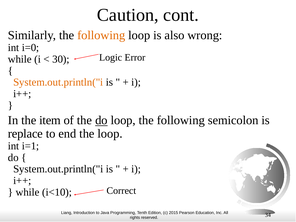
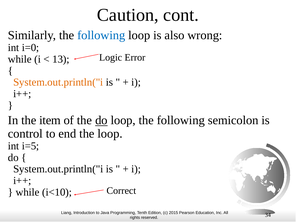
following colour: orange -> blue (101, 35)
30: 30 -> 13 (61, 59)
replace: replace -> control (25, 134)
i=1: i=1 -> i=5 (31, 146)
